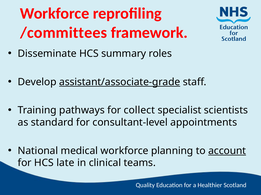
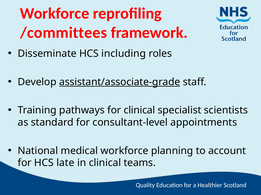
summary: summary -> including (124, 54)
for collect: collect -> clinical (139, 111)
account underline: present -> none (227, 151)
